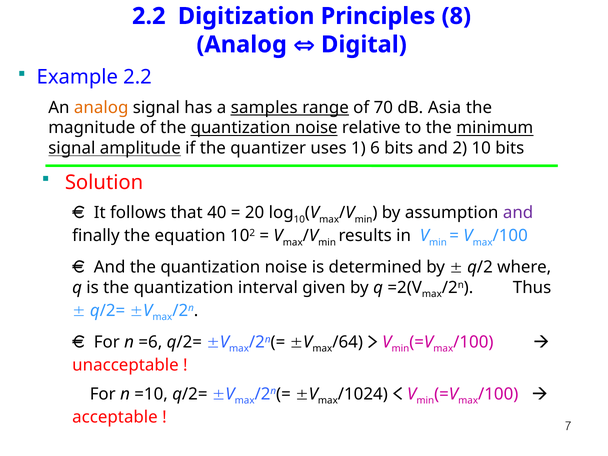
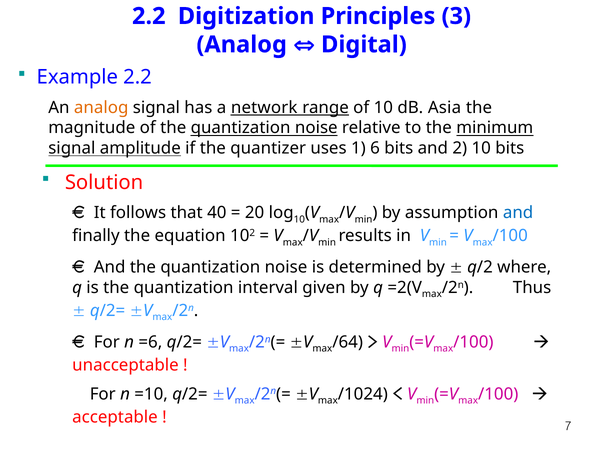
8: 8 -> 3 (456, 16)
samples: samples -> network (264, 107)
of 70: 70 -> 10 (383, 107)
and colour: purple -> blue (518, 213)
